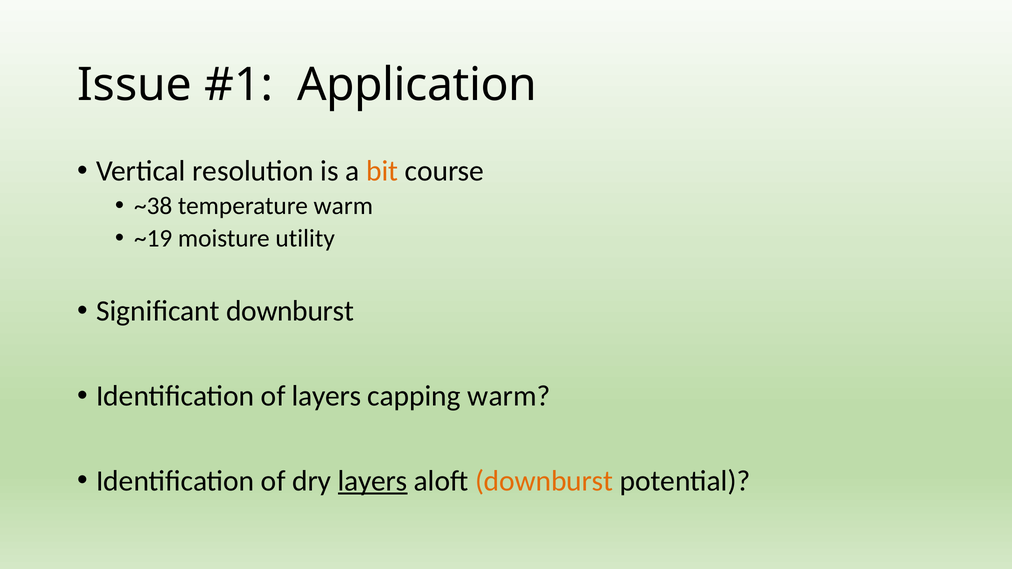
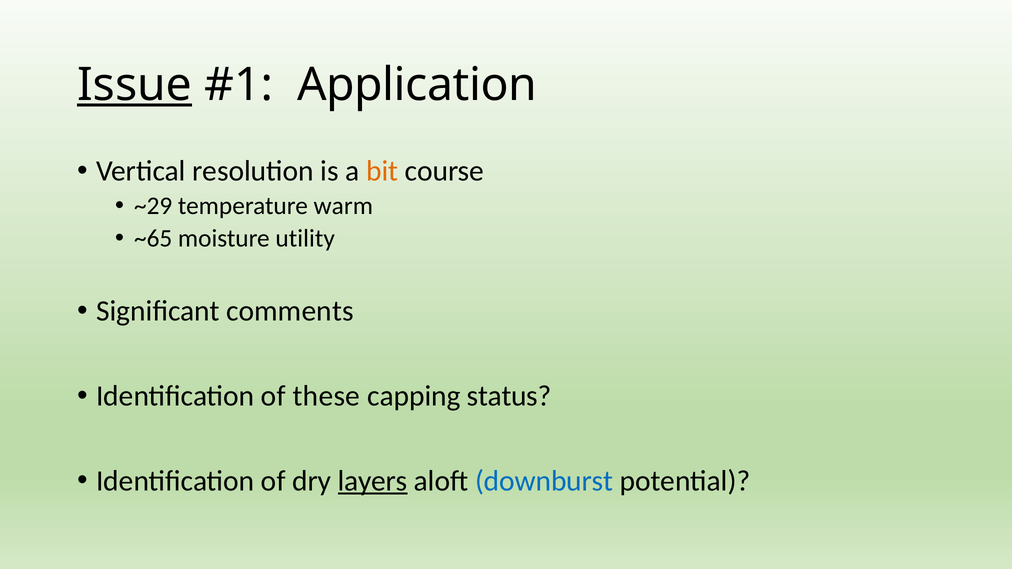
Issue underline: none -> present (135, 85)
~38: ~38 -> ~29 (153, 206)
~19: ~19 -> ~65 (153, 239)
Significant downburst: downburst -> comments (290, 311)
of layers: layers -> these (326, 396)
capping warm: warm -> status (509, 396)
downburst colour: orange -> blue (544, 481)
